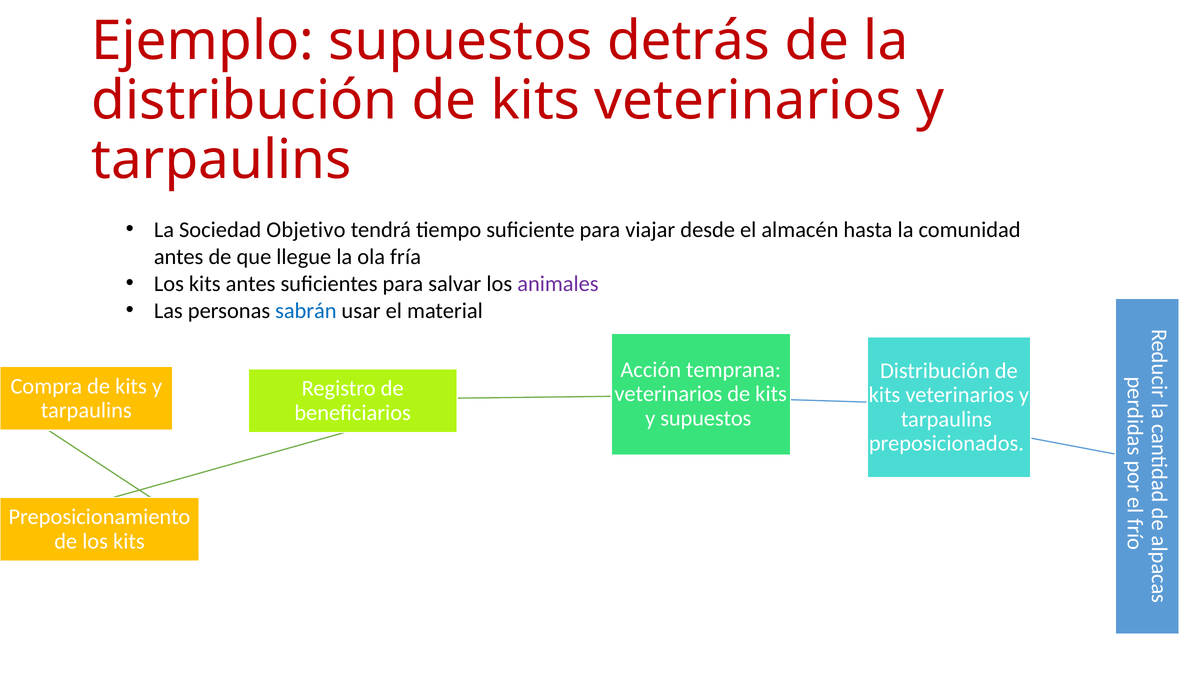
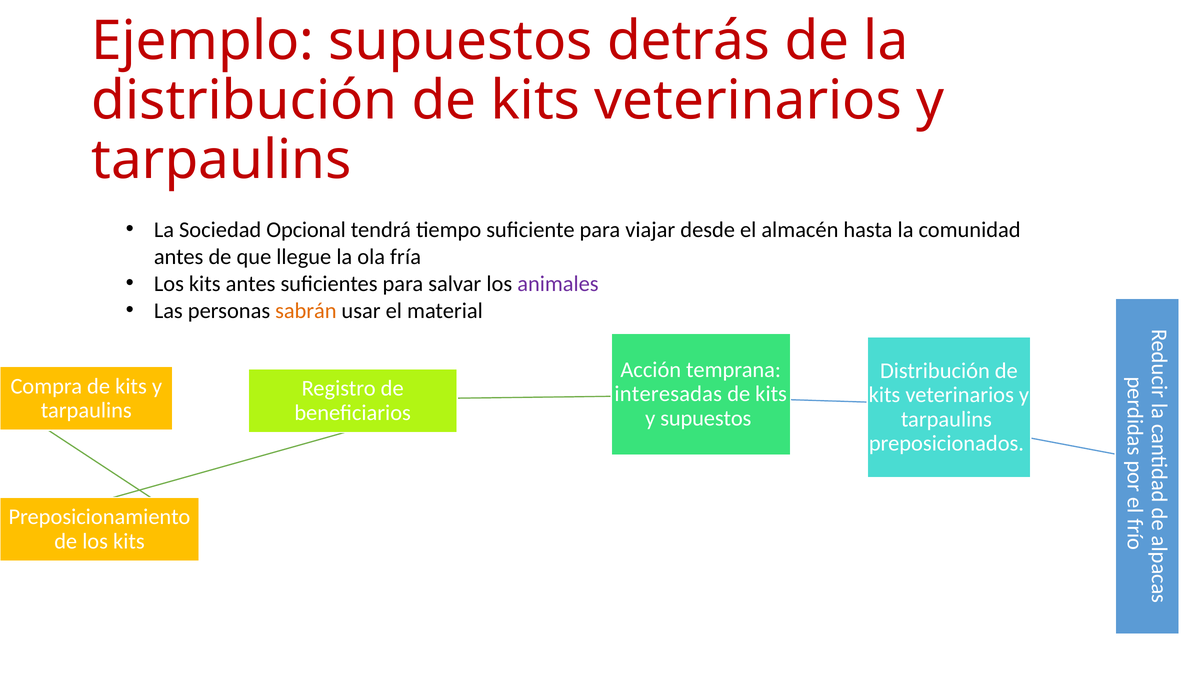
Objetivo: Objetivo -> Opcional (306, 230)
sabrán colour: blue -> orange (306, 311)
veterinarios: veterinarios -> interesadas (668, 394)
